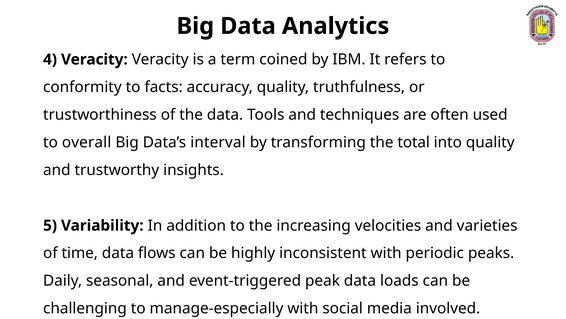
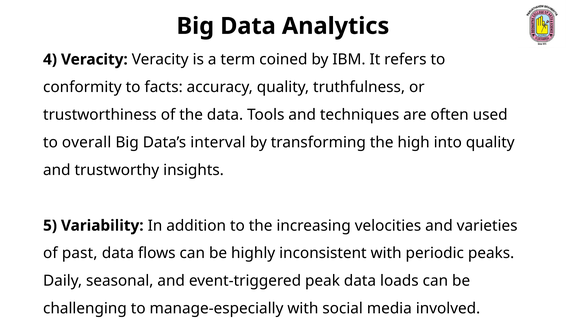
total: total -> high (414, 142)
time: time -> past (80, 253)
